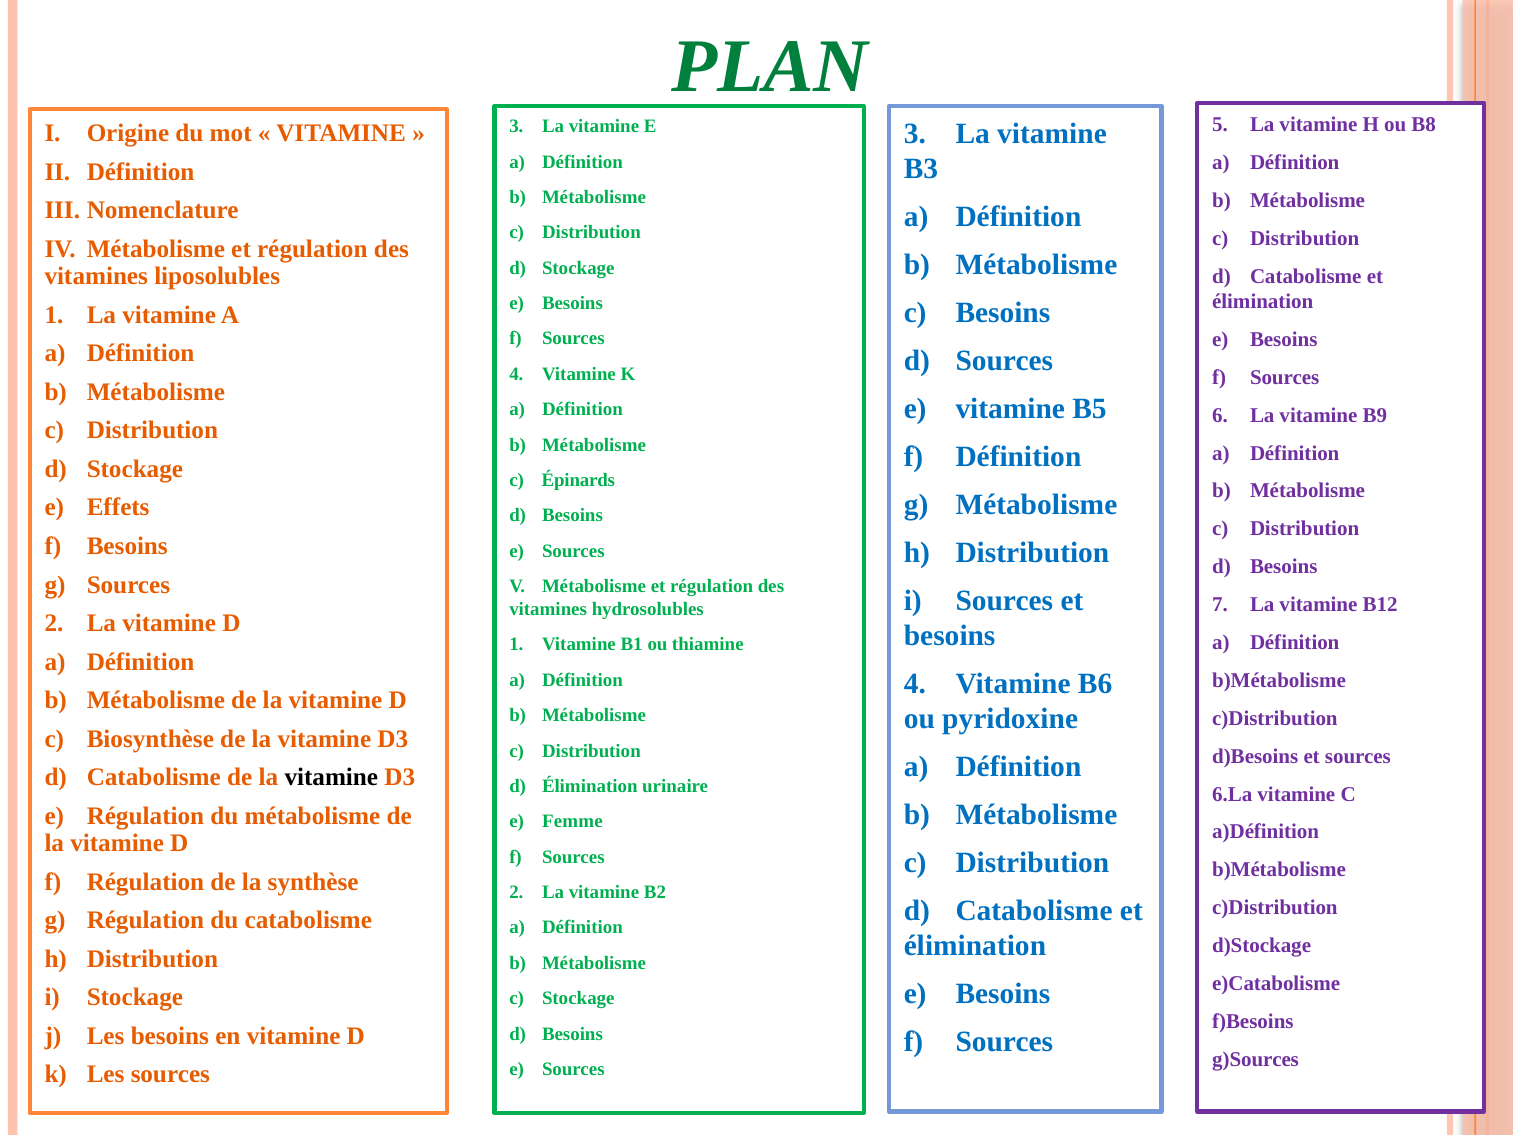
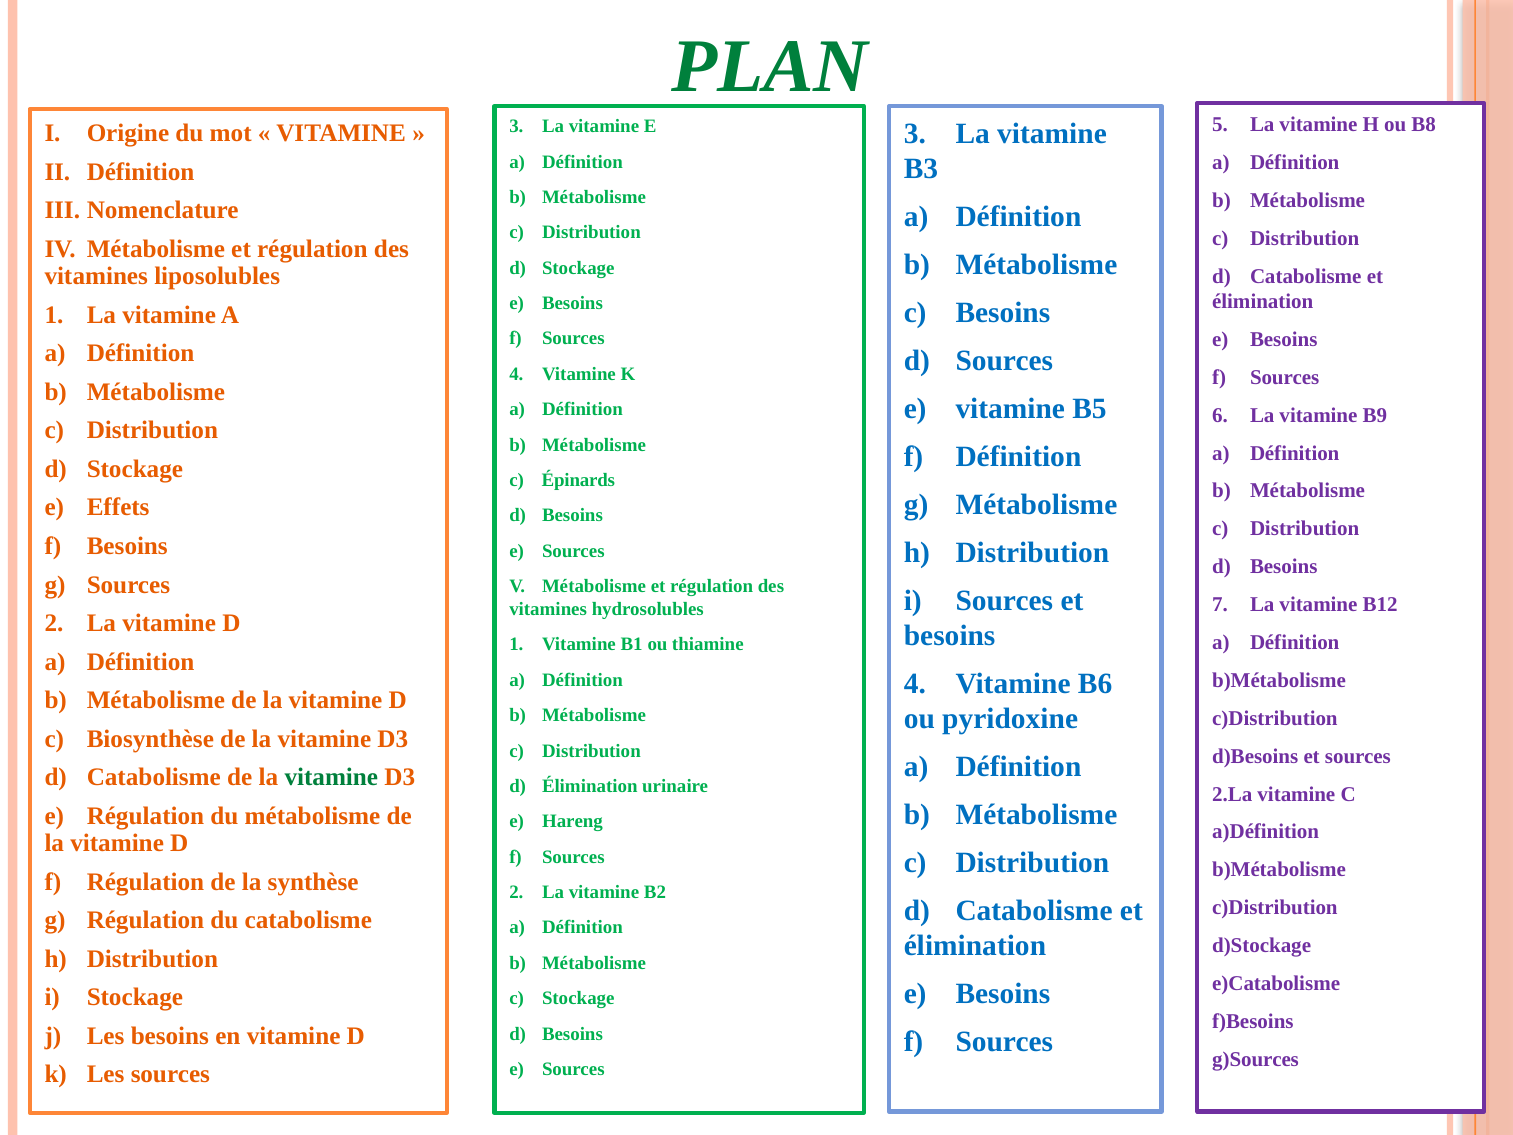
vitamine colour: black -> green (331, 777)
6.La: 6.La -> 2.La (1232, 794)
Femme: Femme -> Hareng (572, 821)
